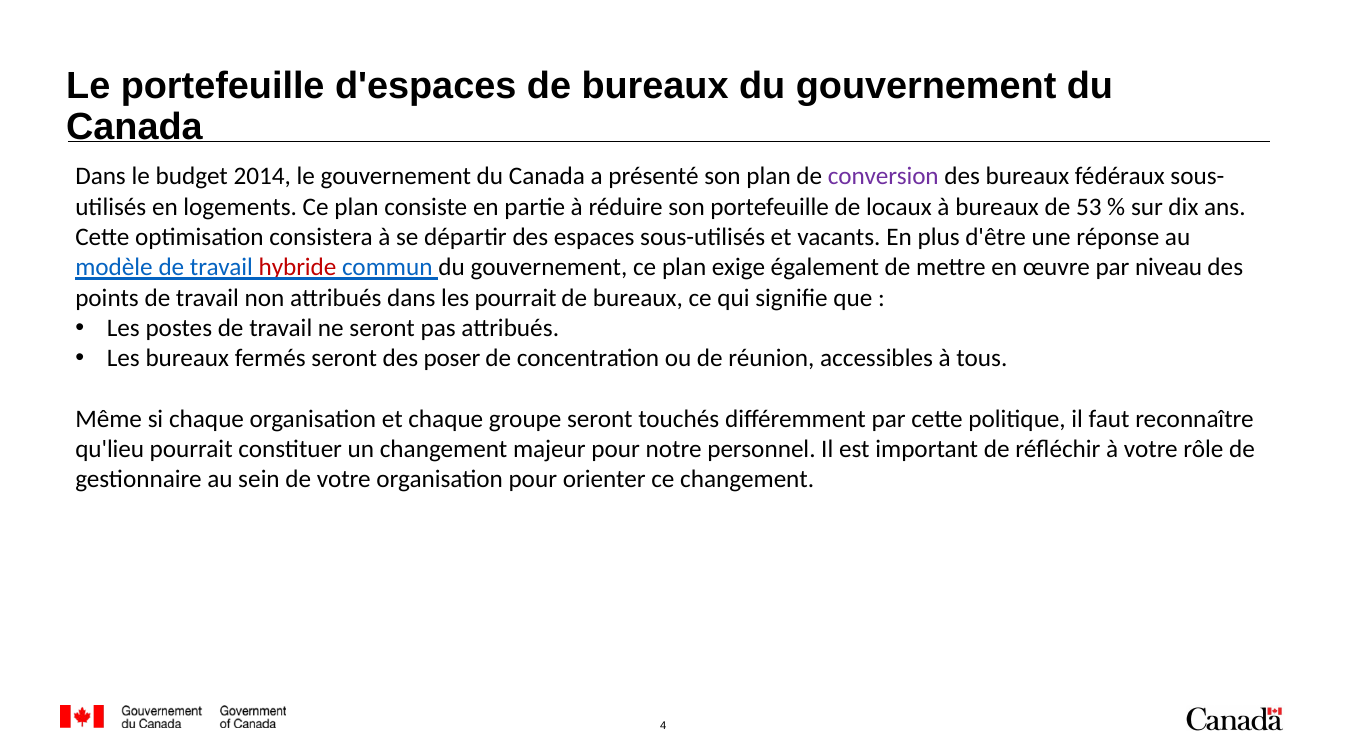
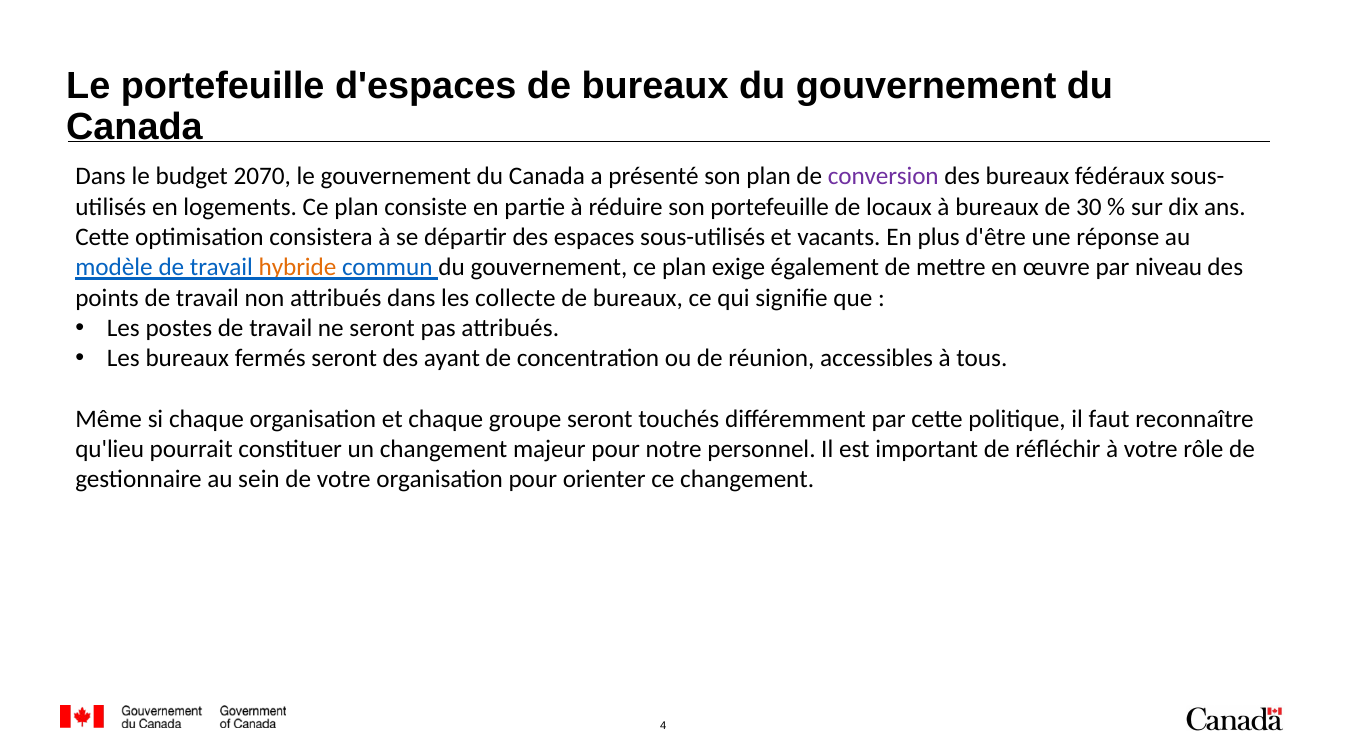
2014: 2014 -> 2070 (262, 177)
53: 53 -> 30 (1089, 207)
hybride colour: red -> orange (297, 267)
les pourrait: pourrait -> collecte (515, 298)
poser: poser -> ayant (452, 359)
